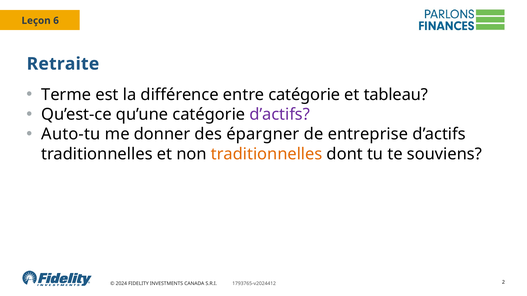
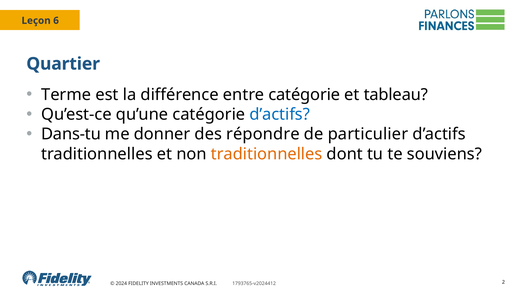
Retraite: Retraite -> Quartier (63, 64)
d’actifs colour: purple -> blue (280, 115)
Auto-tu: Auto-tu -> Dans-tu (71, 134)
épargner: épargner -> répondre (263, 134)
entreprise: entreprise -> particulier (368, 134)
